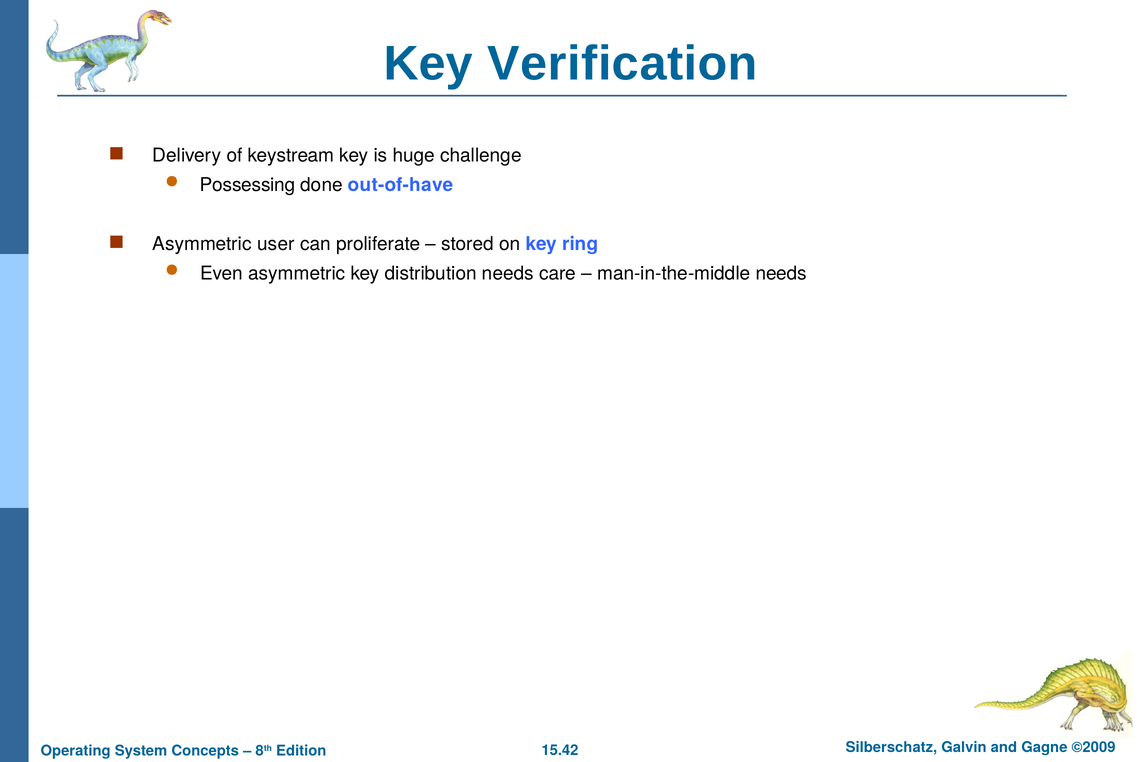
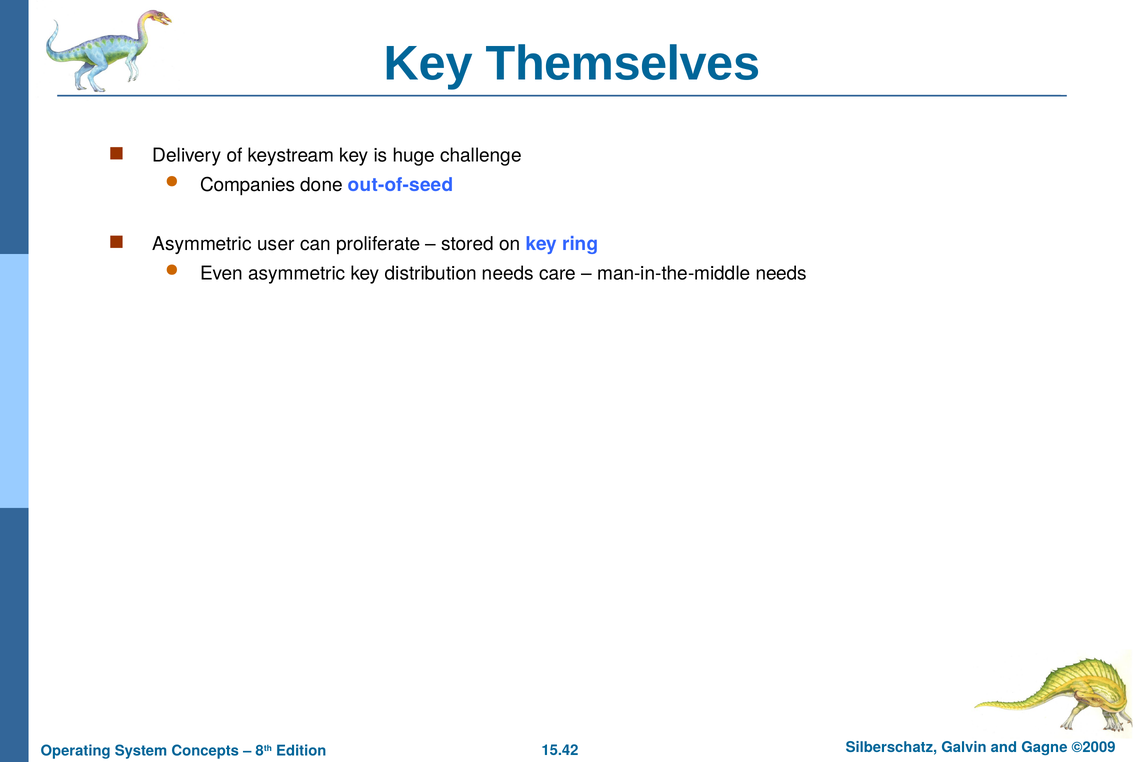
Verification: Verification -> Themselves (623, 64)
Possessing: Possessing -> Companies (248, 185)
out-of-have: out-of-have -> out-of-seed (401, 185)
